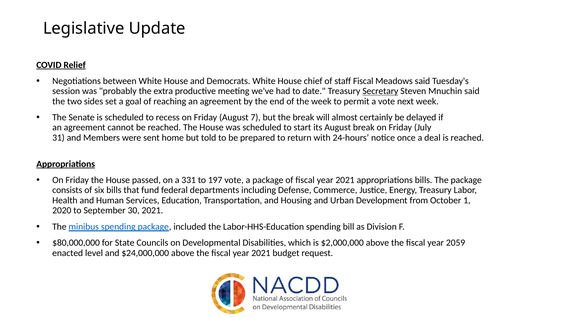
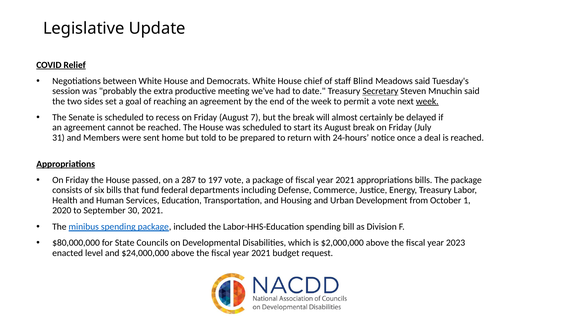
staff Fiscal: Fiscal -> Blind (363, 81)
week underline: none -> present (427, 101)
331: 331 -> 287 (189, 180)
2059: 2059 -> 2023 (456, 243)
